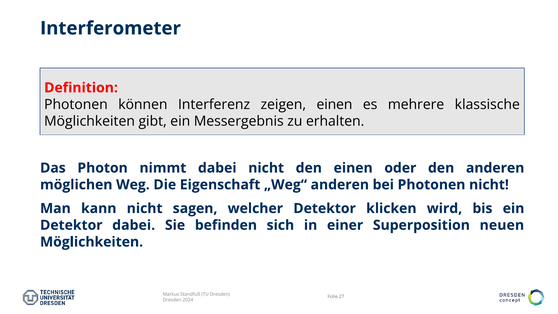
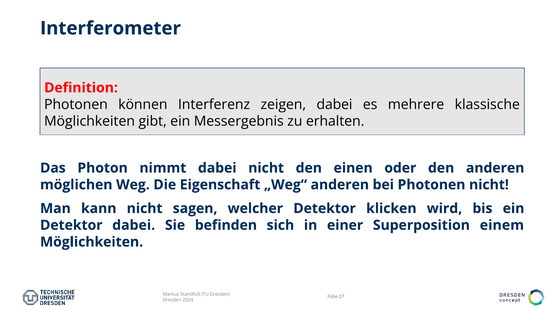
zeigen einen: einen -> dabei (334, 104)
neuen: neuen -> einem (502, 225)
